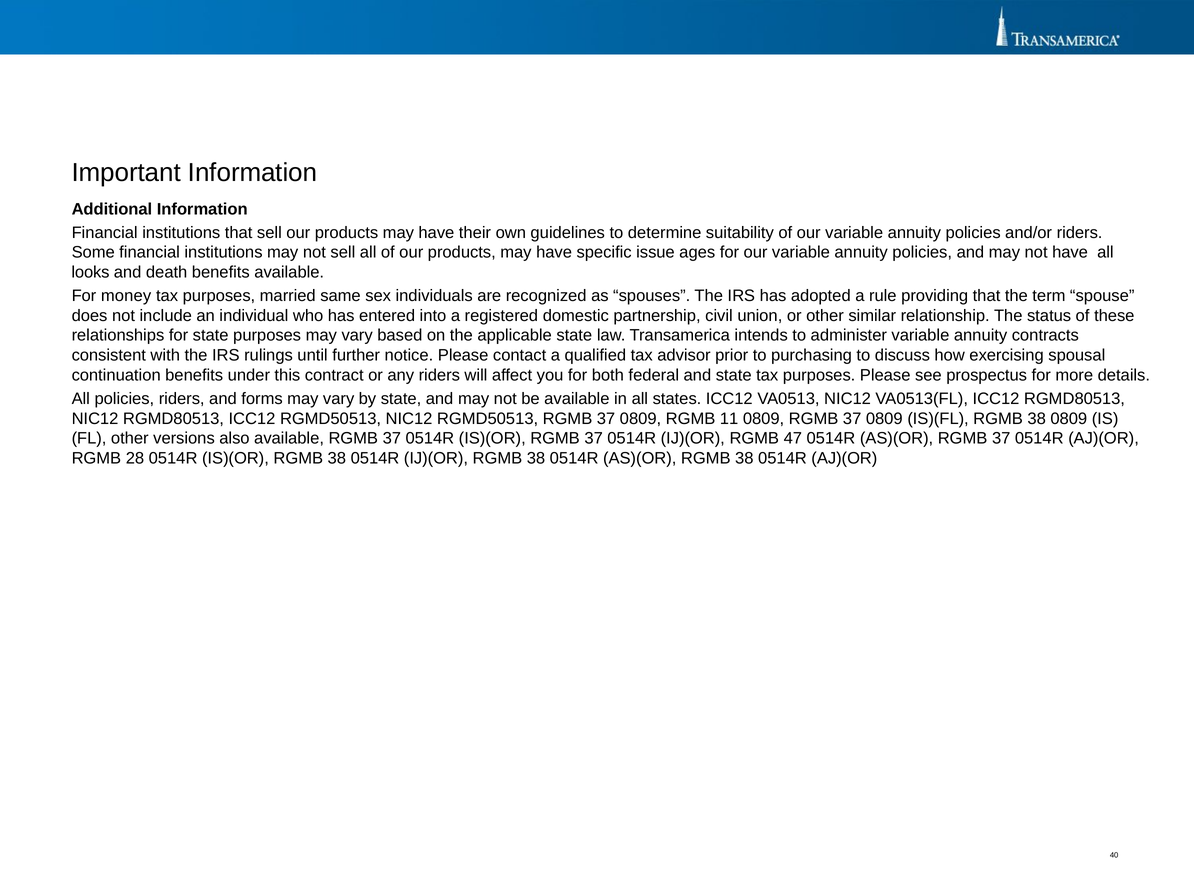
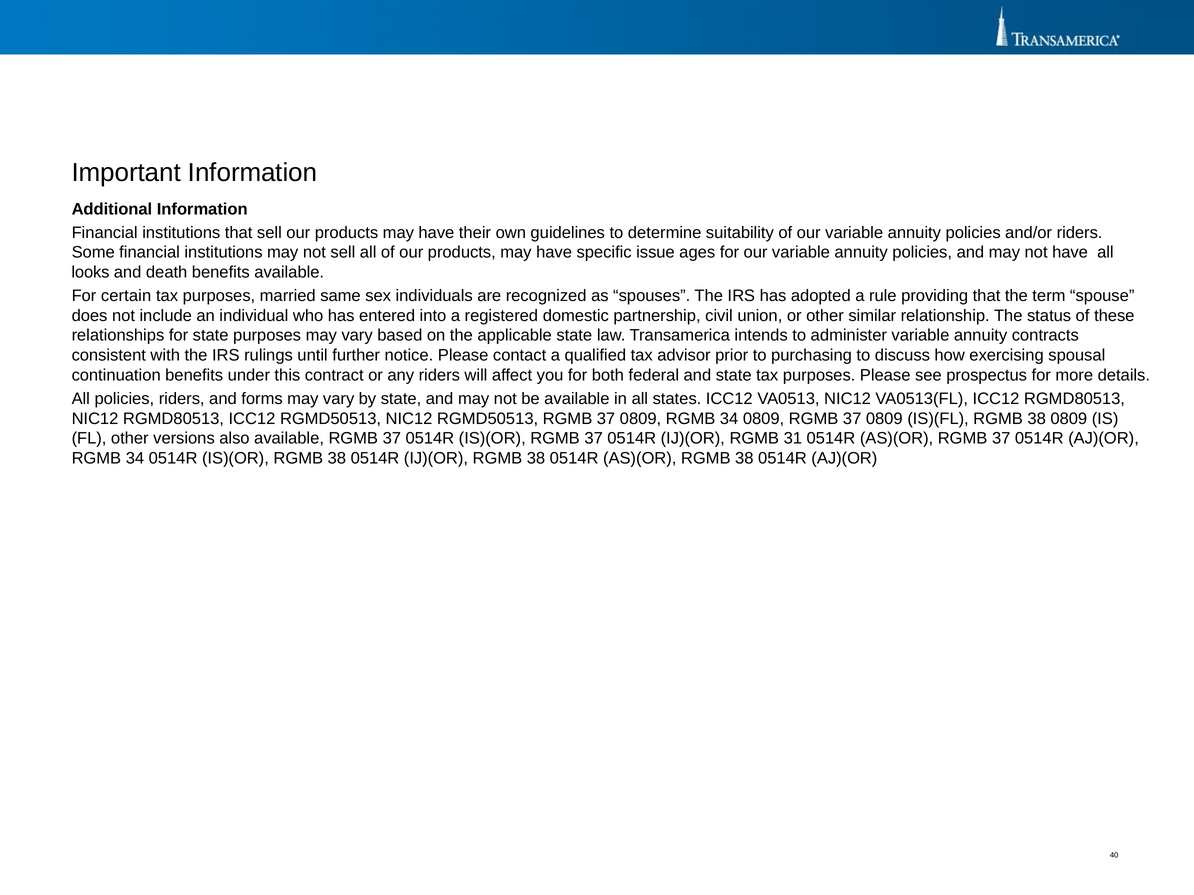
money: money -> certain (126, 296)
0809 RGMB 11: 11 -> 34 (729, 419)
47: 47 -> 31 (793, 439)
28: 28 -> 34 (135, 459)
